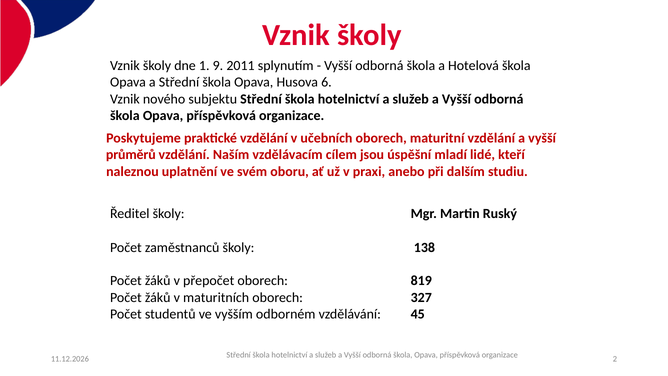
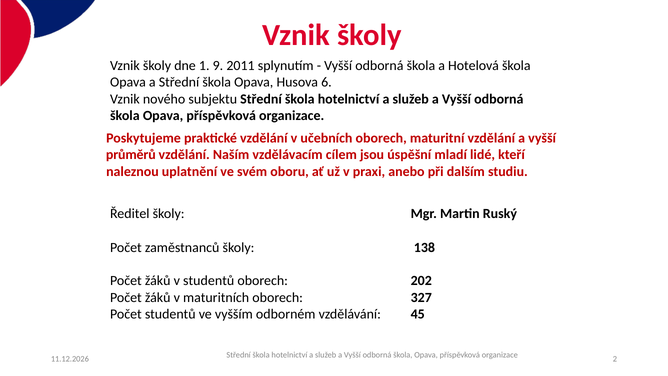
v přepočet: přepočet -> studentů (209, 281)
819: 819 -> 202 (421, 281)
